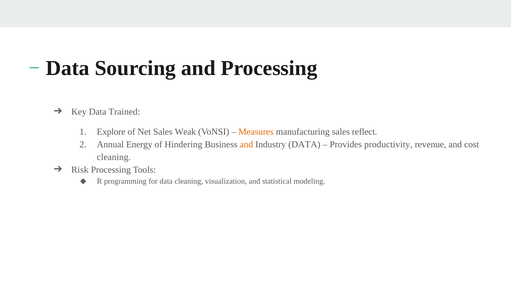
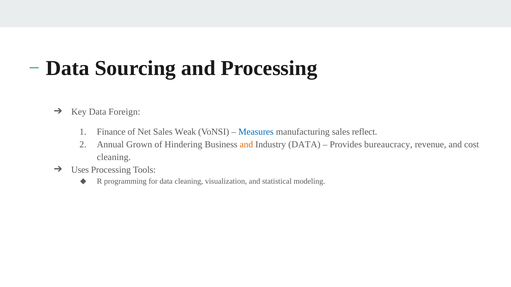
Trained: Trained -> Foreign (124, 112)
Explore: Explore -> Finance (111, 132)
Measures colour: orange -> blue (256, 132)
Energy: Energy -> Grown (139, 145)
productivity: productivity -> bureaucracy (388, 145)
Risk: Risk -> Uses (80, 170)
